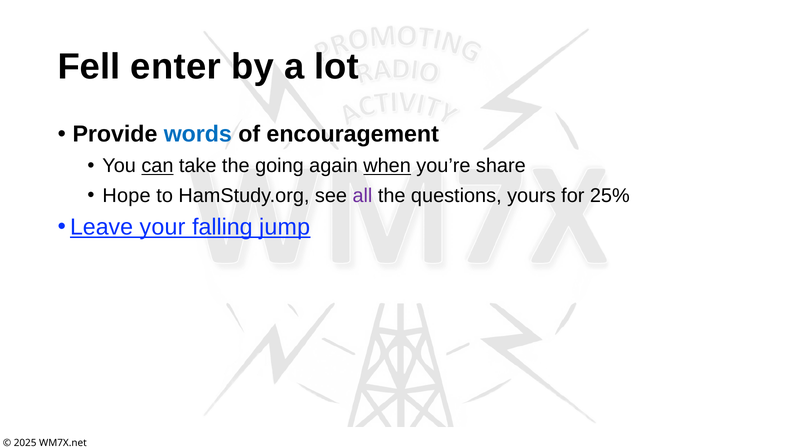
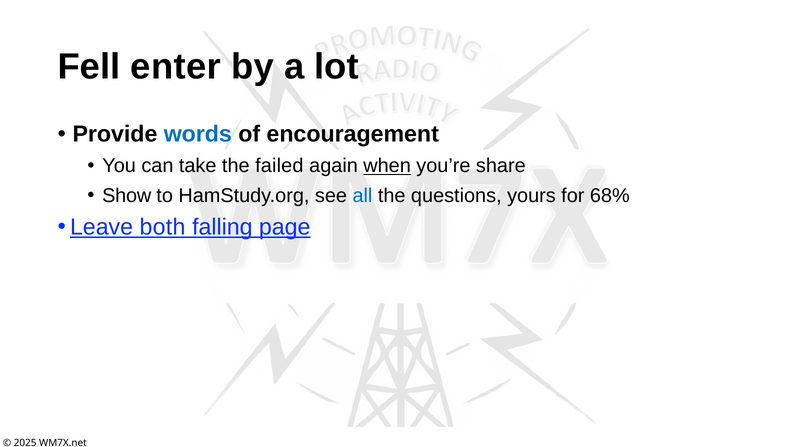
can underline: present -> none (157, 166)
going: going -> failed (279, 166)
Hope: Hope -> Show (127, 196)
all colour: purple -> blue (362, 196)
25%: 25% -> 68% (610, 196)
your: your -> both (163, 227)
jump: jump -> page (285, 227)
